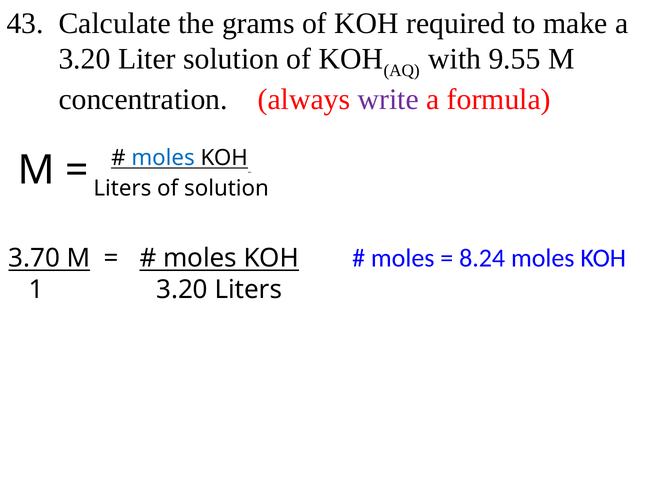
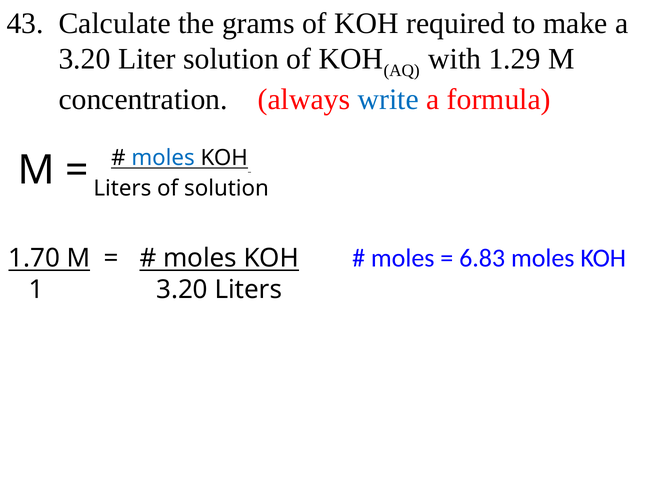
9.55: 9.55 -> 1.29 (515, 59)
write colour: purple -> blue (388, 99)
8.24: 8.24 -> 6.83 (482, 258)
3.70: 3.70 -> 1.70 (34, 258)
